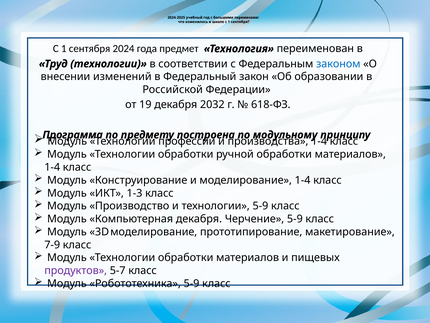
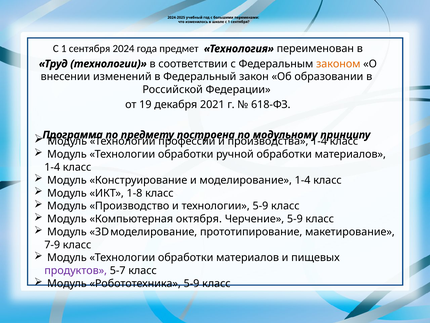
законом colour: blue -> orange (338, 64)
2032: 2032 -> 2021 (212, 105)
1-3: 1-3 -> 1-8 (135, 193)
Компьютерная декабря: декабря -> октября (199, 219)
